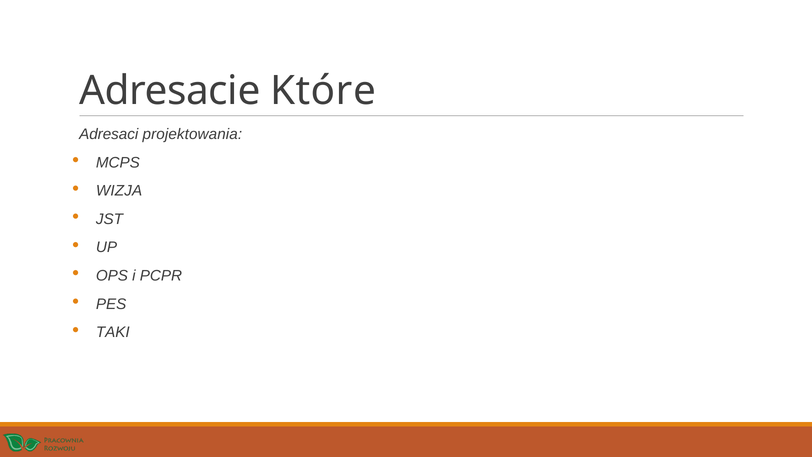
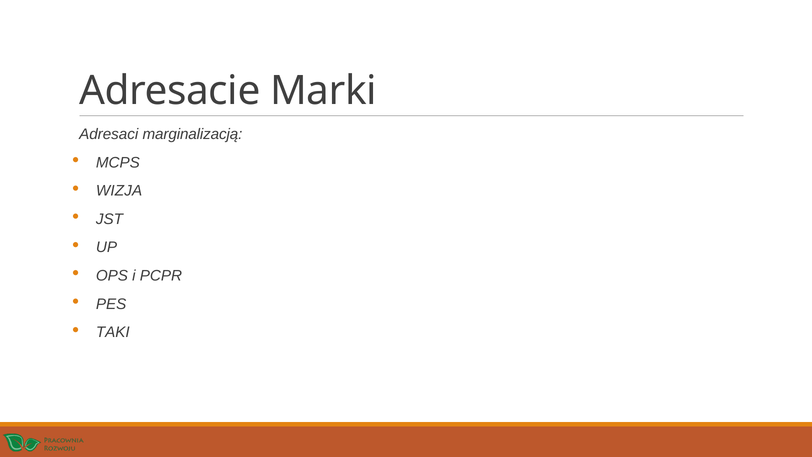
Które: Które -> Marki (323, 91)
projektowania: projektowania -> marginalizacją (192, 134)
